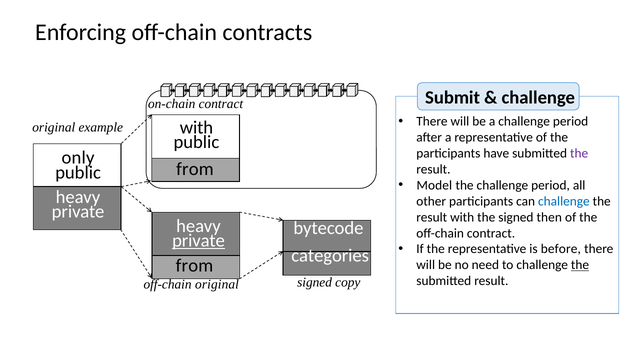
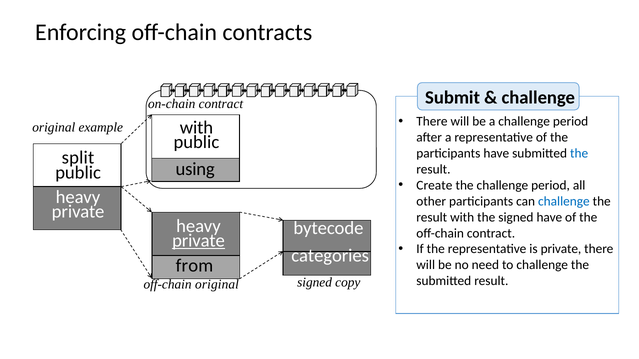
the colour: purple -> blue (579, 153)
only: only -> split (78, 158)
from: from -> using (195, 169)
Model: Model -> Create (434, 185)
signed then: then -> have (549, 217)
is before: before -> private (561, 249)
the underline: present -> none (580, 265)
